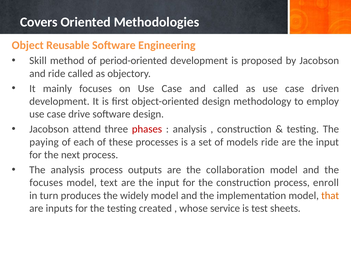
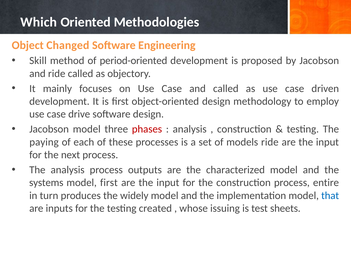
Covers: Covers -> Which (39, 22)
Reusable: Reusable -> Changed (68, 45)
Jacobson attend: attend -> model (87, 129)
collaboration: collaboration -> characterized (235, 170)
focuses: focuses -> systems (46, 183)
model text: text -> first (109, 183)
enroll: enroll -> entire (326, 183)
that colour: orange -> blue (330, 196)
service: service -> issuing (225, 209)
